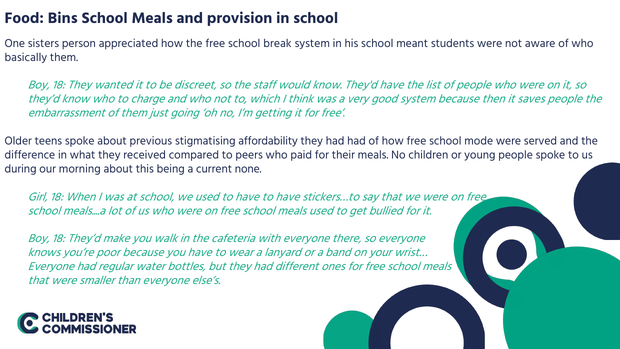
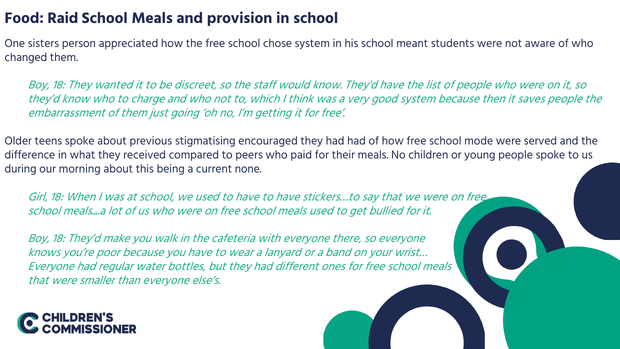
Bins: Bins -> Raid (63, 18)
break: break -> chose (278, 43)
basically: basically -> changed (26, 57)
affordability: affordability -> encouraged (268, 141)
